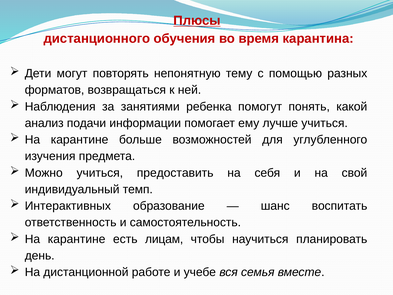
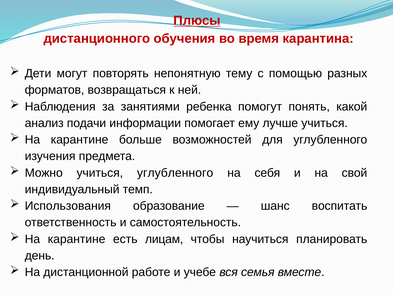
учиться предоставить: предоставить -> углубленного (175, 173)
Интерактивных: Интерактивных -> Использования (68, 206)
